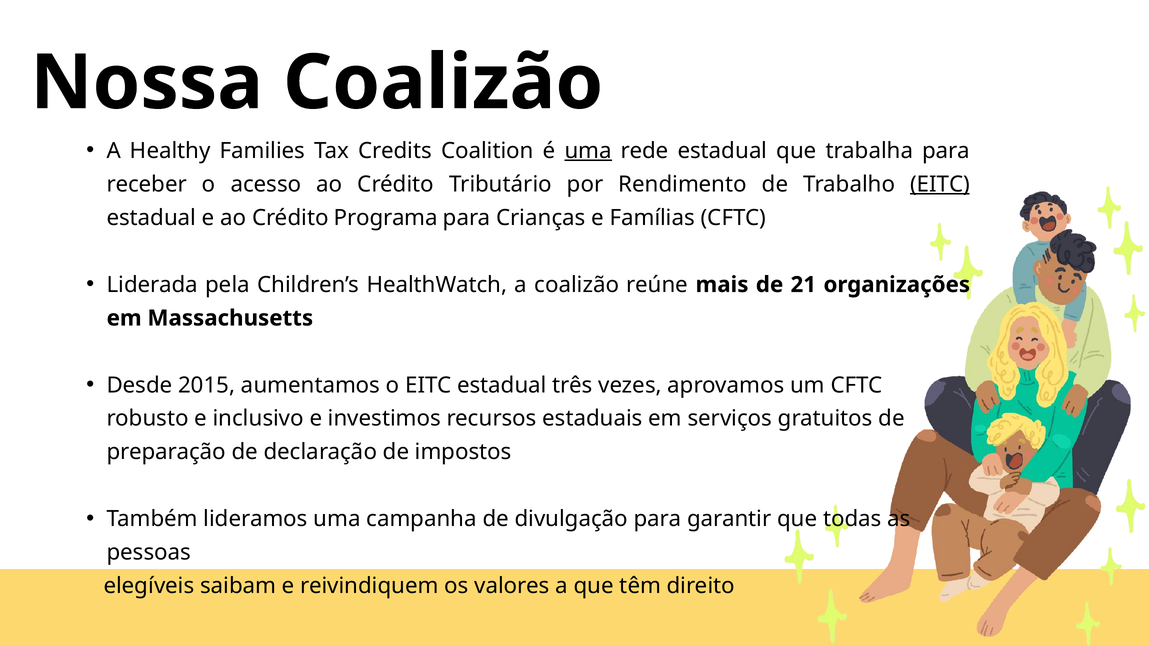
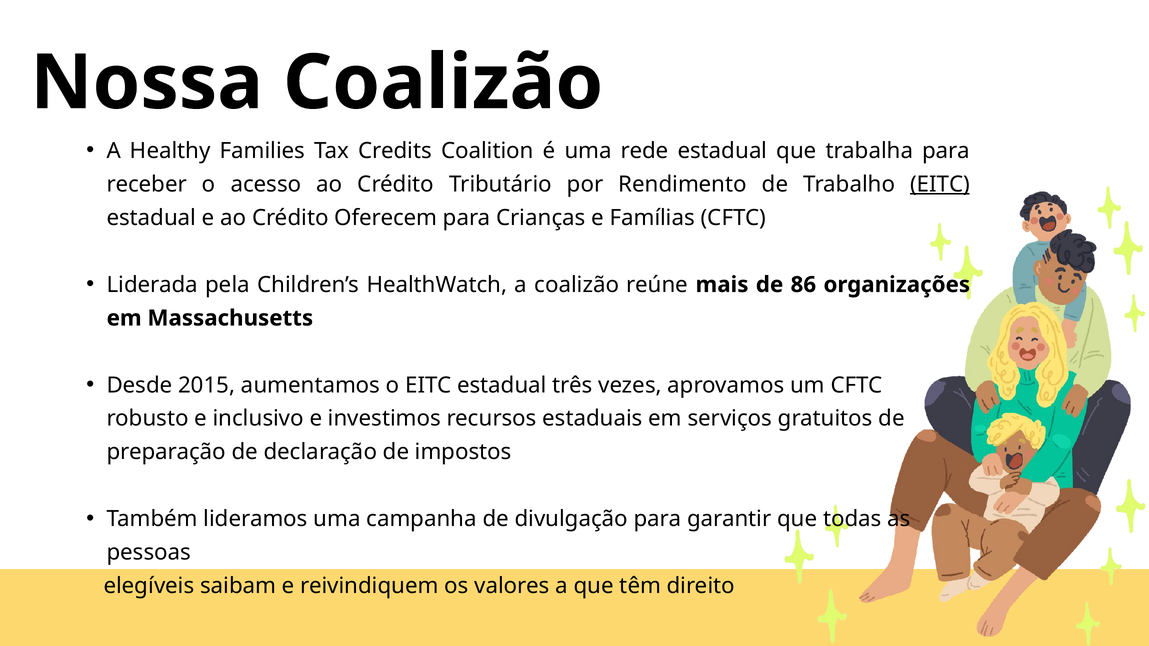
uma underline: present -> none (588, 151)
Programa: Programa -> Oferecem (386, 218)
21: 21 -> 86 (803, 285)
